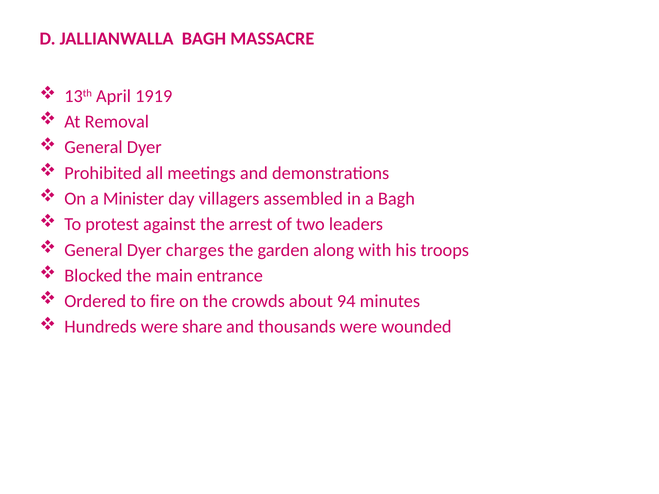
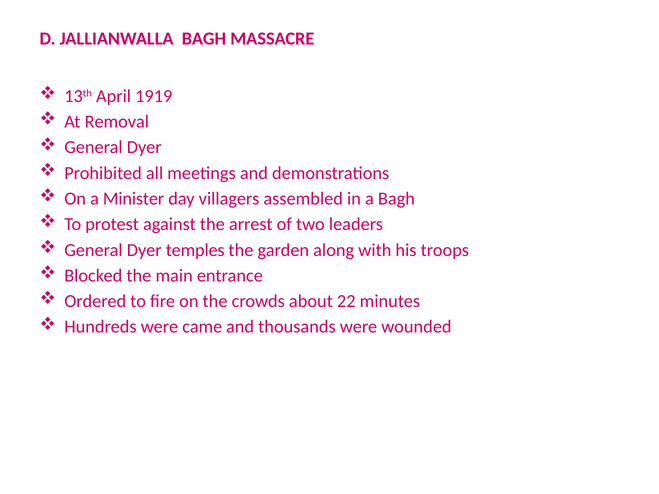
charges: charges -> temples (195, 250)
94: 94 -> 22 (346, 301)
share: share -> came (202, 327)
